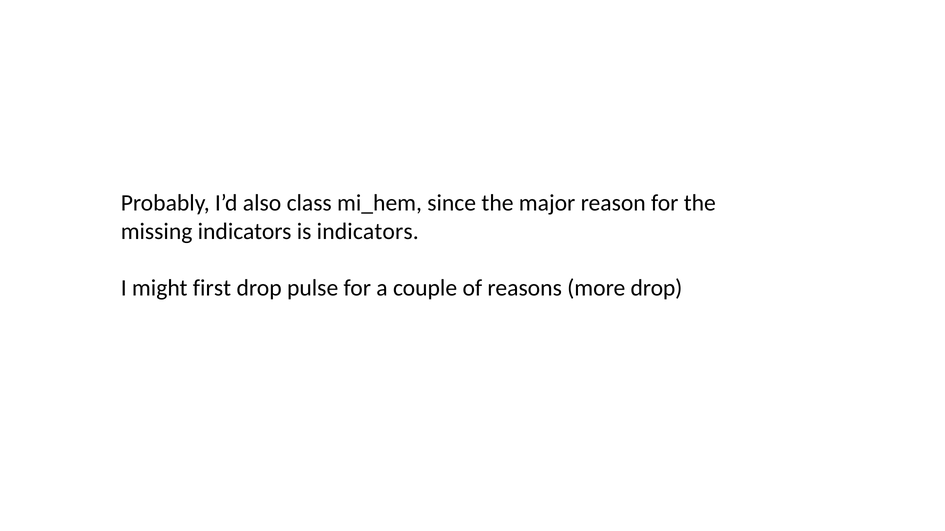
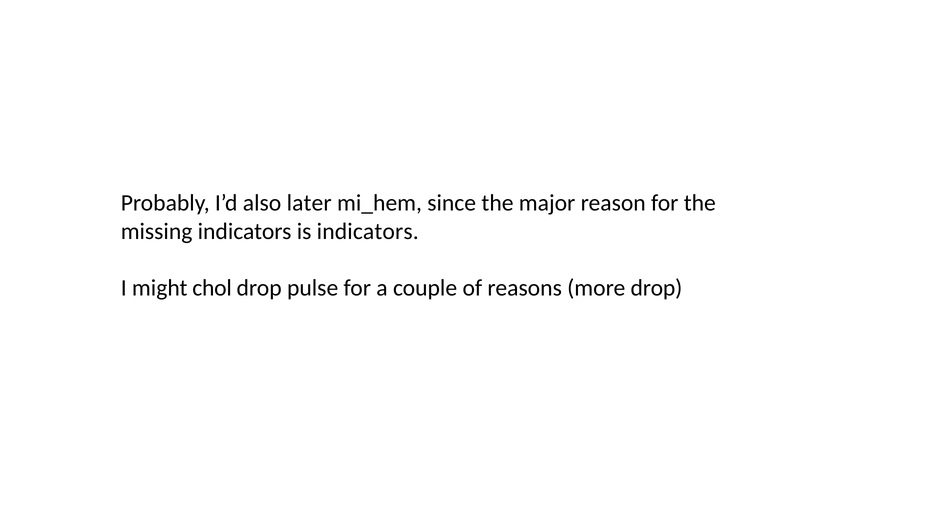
class: class -> later (309, 203)
first: first -> chol (212, 288)
